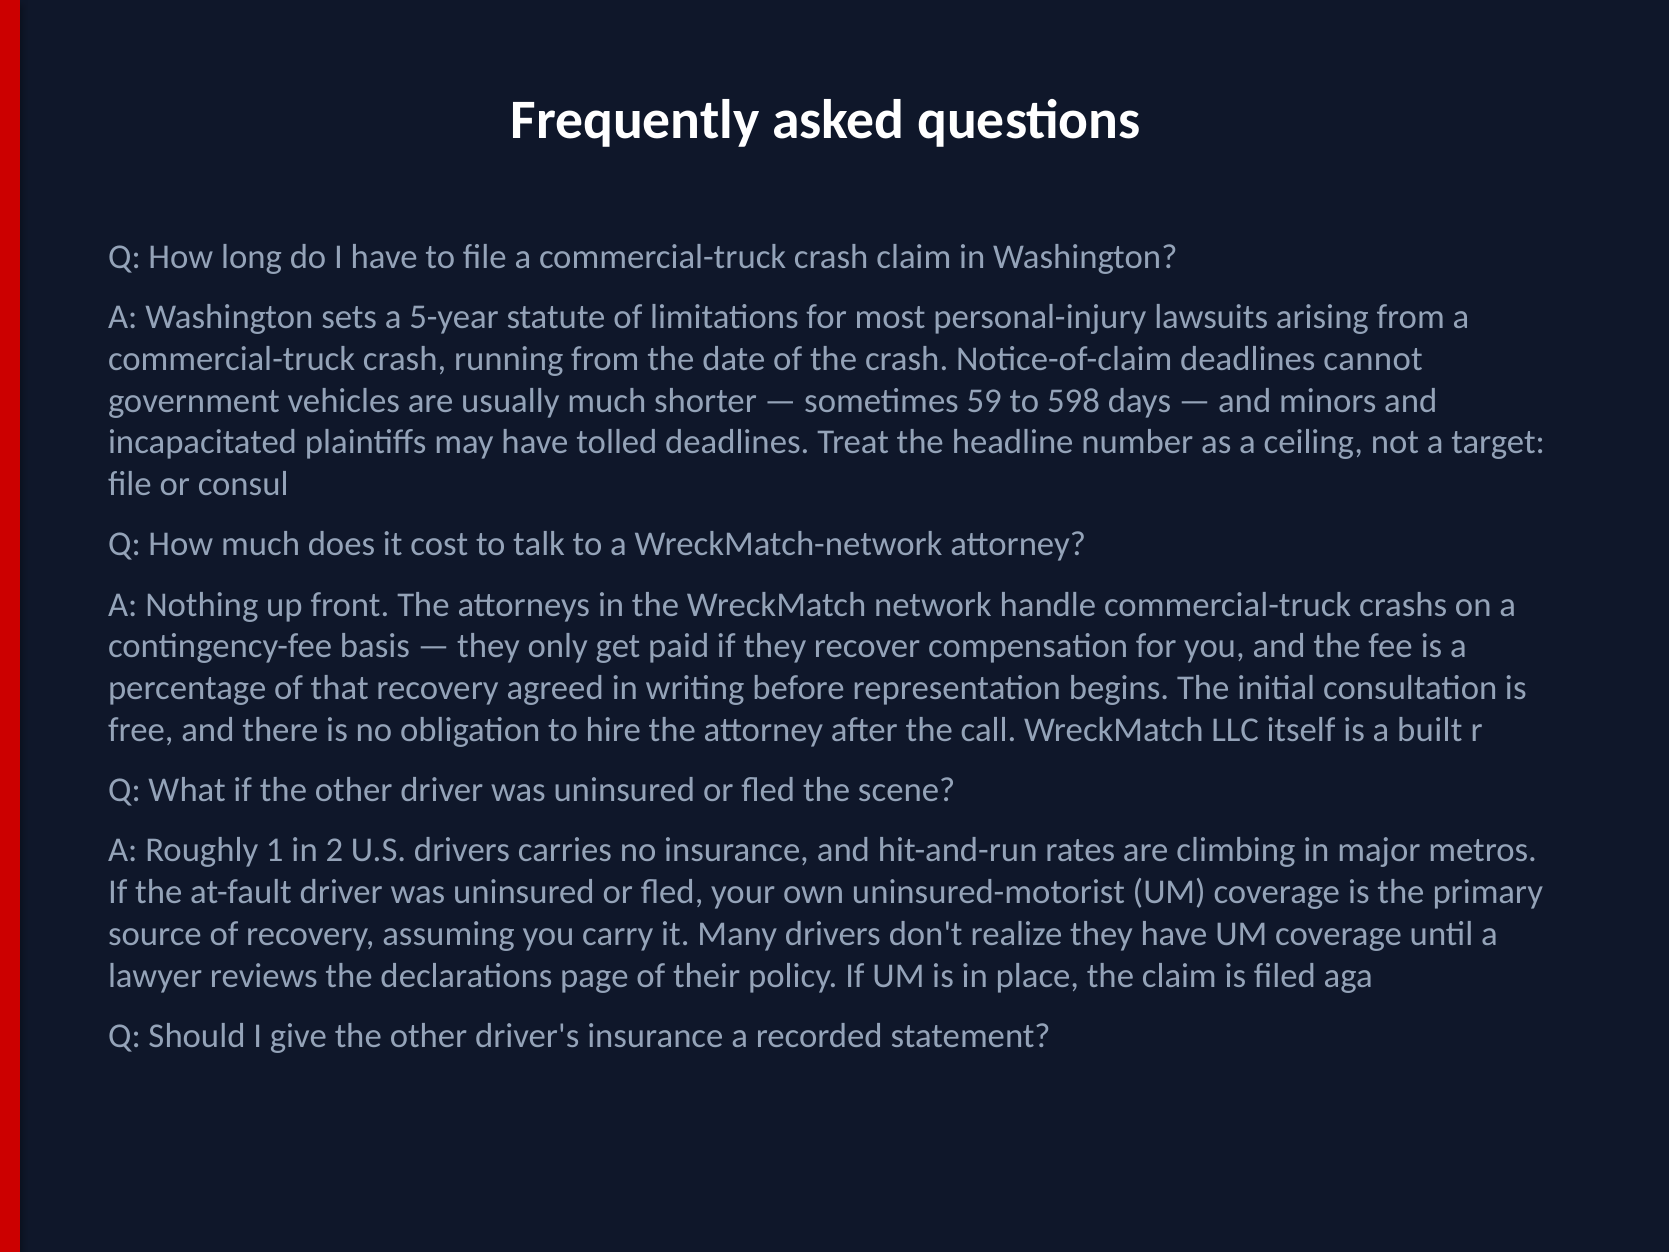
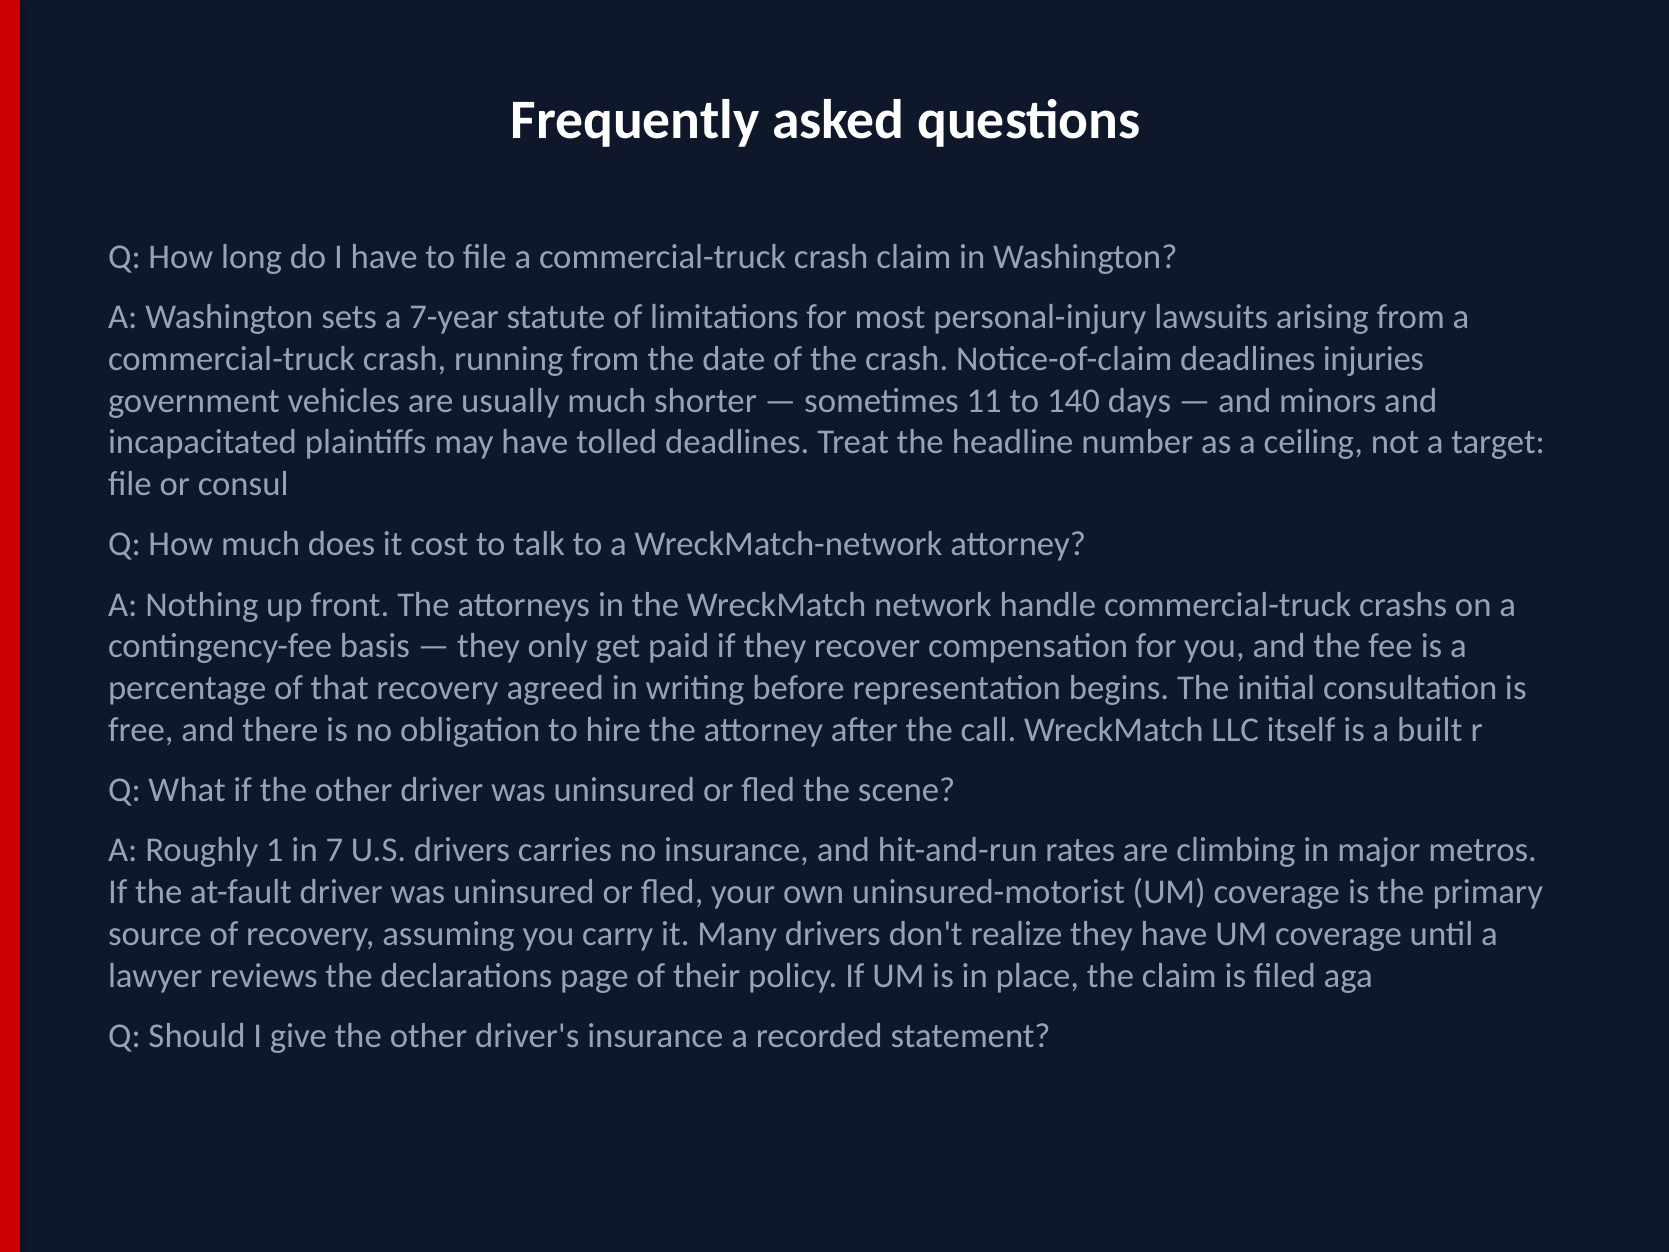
5-year: 5-year -> 7-year (454, 317)
cannot: cannot -> injuries (1373, 359)
59: 59 -> 11 (984, 401)
598: 598 -> 140 (1074, 401)
2: 2 -> 7 (334, 850)
